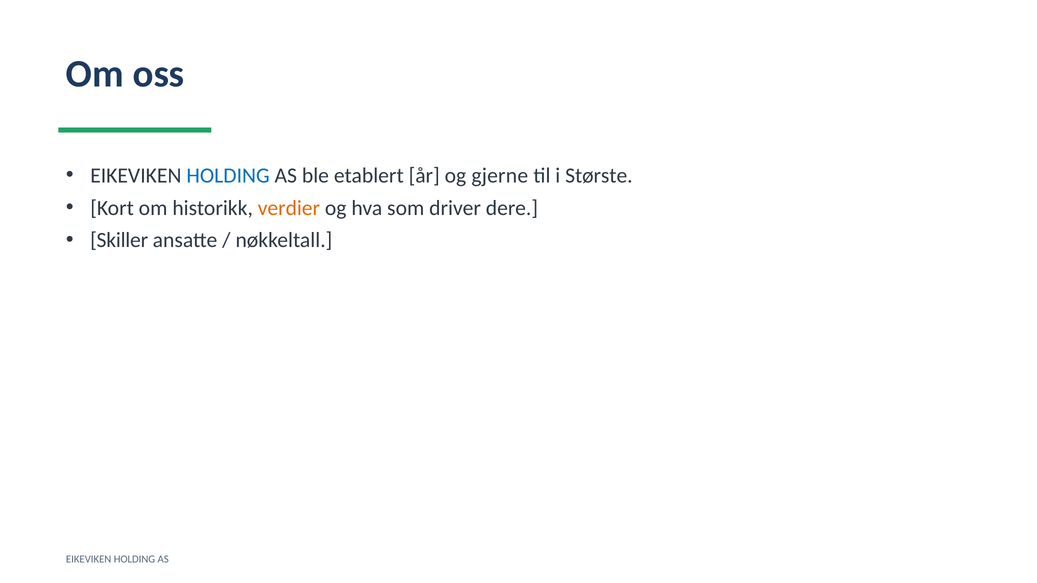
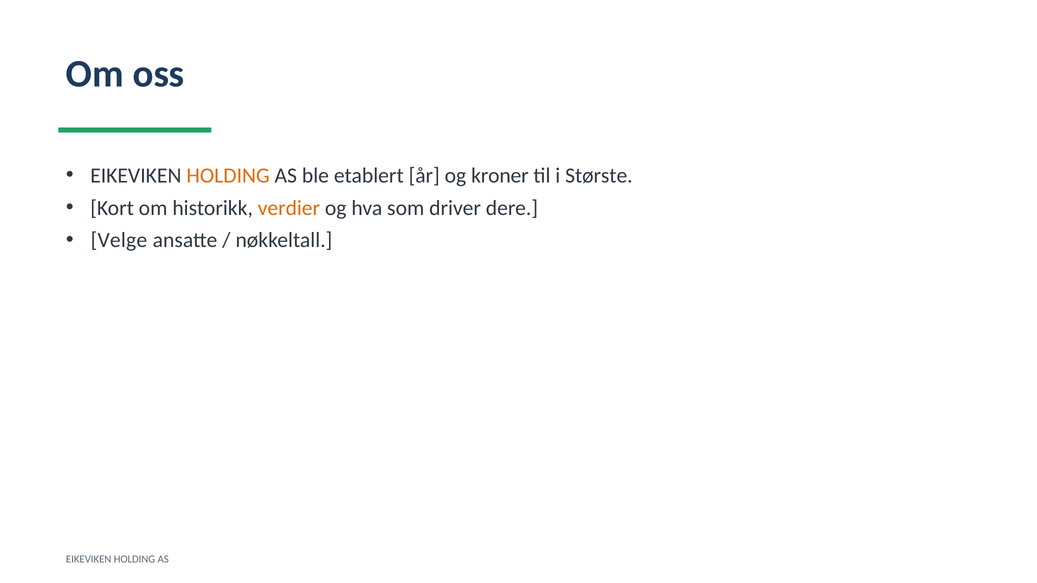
HOLDING colour: blue -> orange (228, 176)
gjerne: gjerne -> kroner (500, 176)
Skiller: Skiller -> Velge (119, 240)
